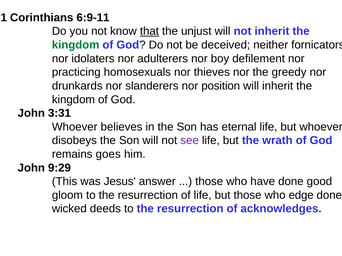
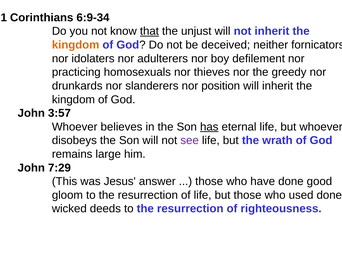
6:9-11: 6:9-11 -> 6:9-34 (93, 18)
kingdom colour: green -> orange (76, 45)
3:31: 3:31 -> 3:57 (59, 113)
has underline: none -> present (209, 127)
goes: goes -> large (108, 154)
9:29: 9:29 -> 7:29 (59, 168)
edge: edge -> used (301, 195)
acknowledges: acknowledges -> righteousness (281, 209)
